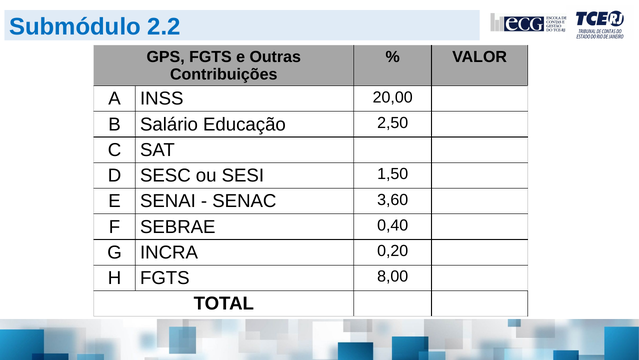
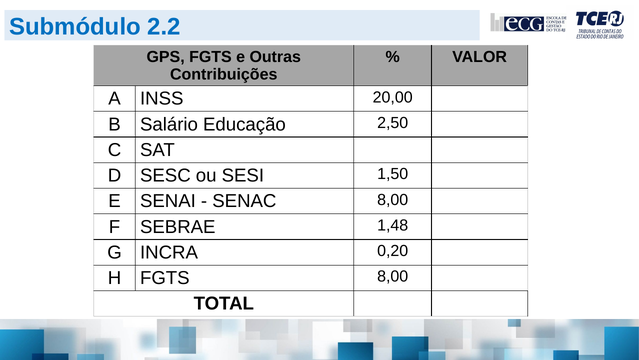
SENAC 3,60: 3,60 -> 8,00 (393, 199)
0,40: 0,40 -> 1,48 (393, 225)
